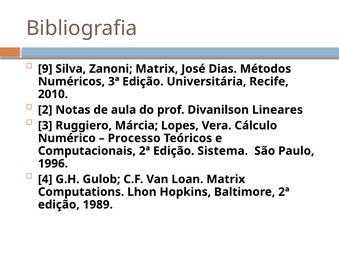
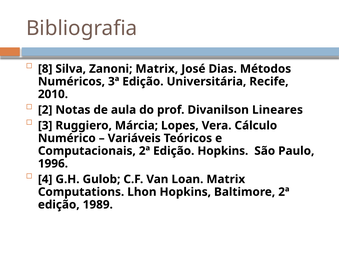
9: 9 -> 8 (45, 69)
Processo: Processo -> Variáveis (134, 138)
Edição Sistema: Sistema -> Hopkins (223, 151)
